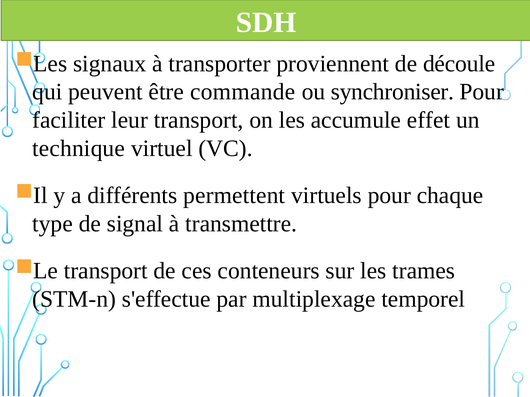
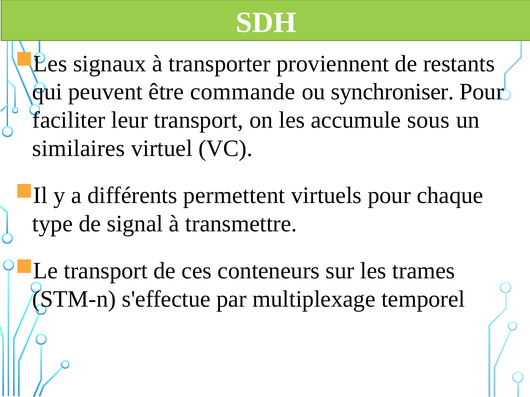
découle: découle -> restants (459, 64)
effet: effet -> sous (428, 120)
technique: technique -> similaires (79, 149)
